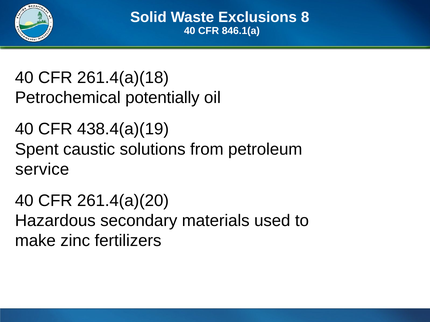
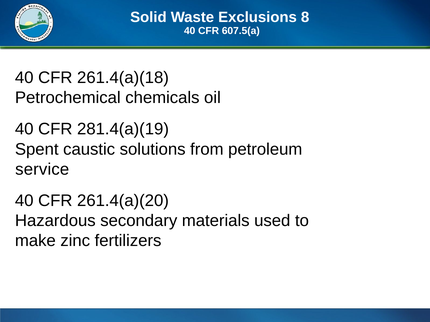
846.1(a: 846.1(a -> 607.5(a (241, 31)
potentially: potentially -> chemicals (162, 98)
438.4(a)(19: 438.4(a)(19 -> 281.4(a)(19 (123, 129)
